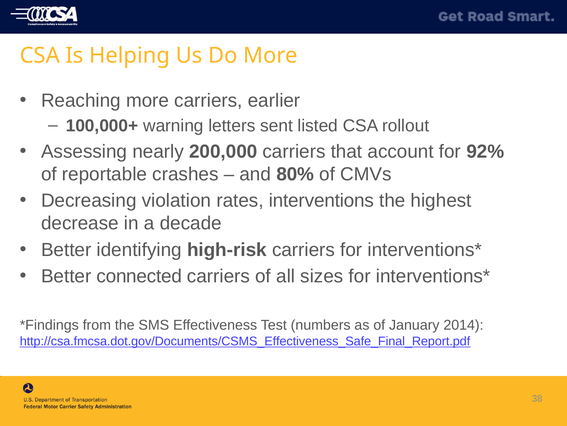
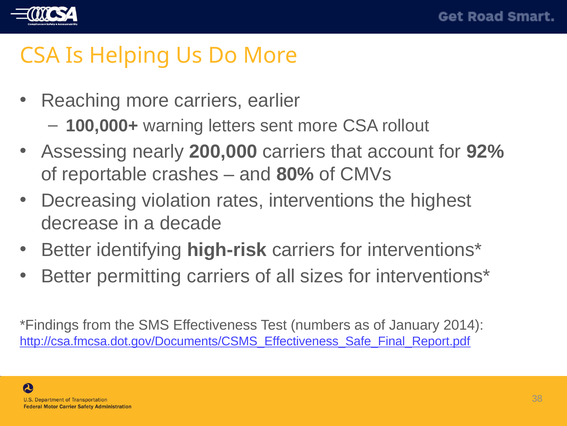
sent listed: listed -> more (318, 126)
connected: connected -> permitting (139, 276)
